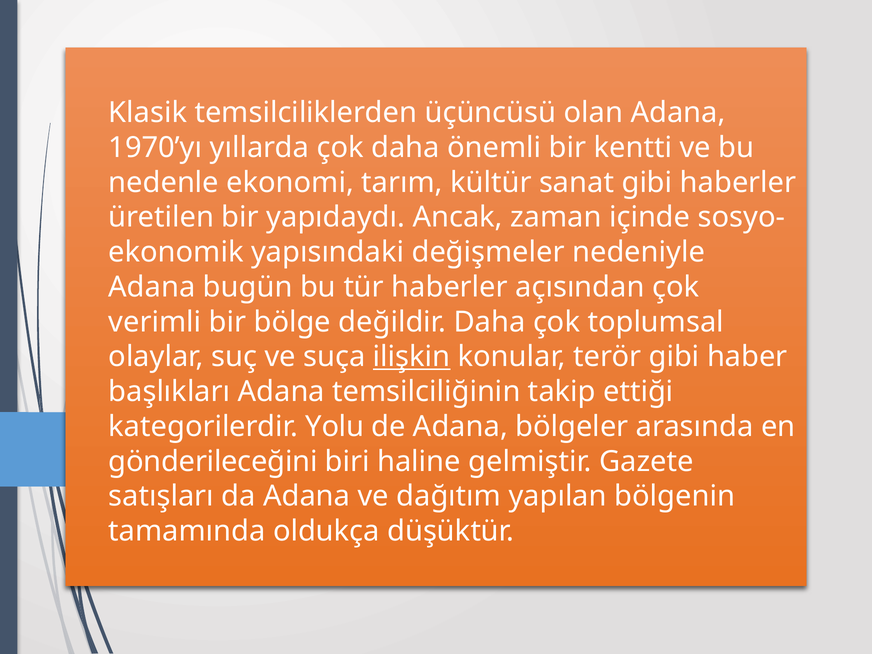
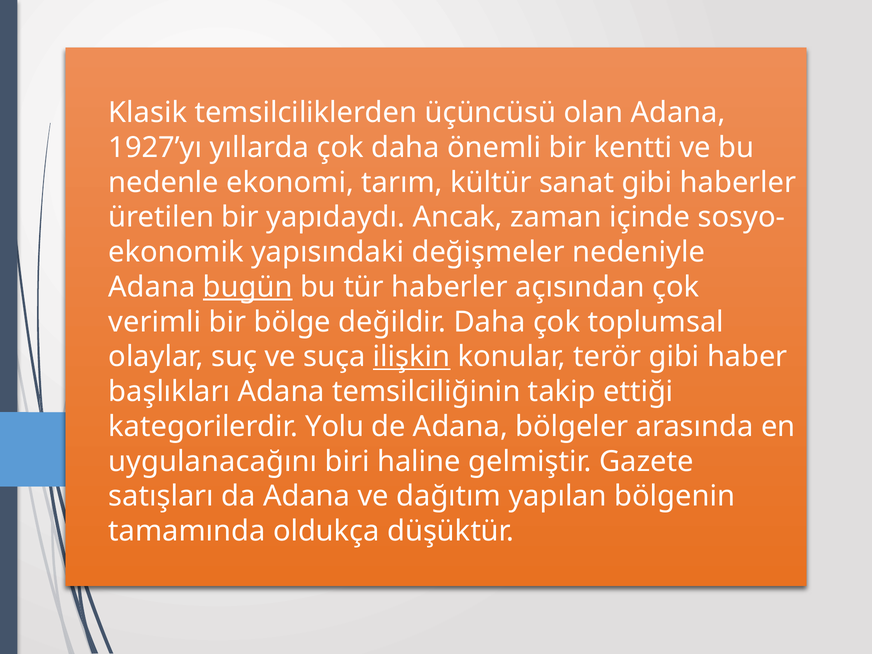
1970’yı: 1970’yı -> 1927’yı (155, 148)
bugün underline: none -> present (248, 287)
gönderileceğini: gönderileceğini -> uygulanacağını (213, 461)
